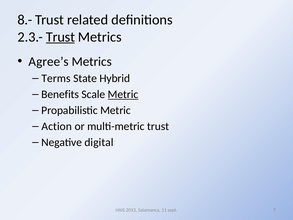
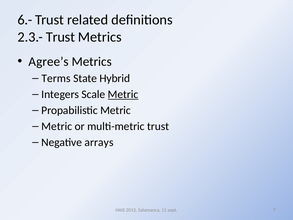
8.-: 8.- -> 6.- (25, 20)
Trust underline: present -> none (60, 37)
Benefits: Benefits -> Integers (60, 94)
Action: Action -> Metric (57, 126)
digital: digital -> arrays (99, 142)
